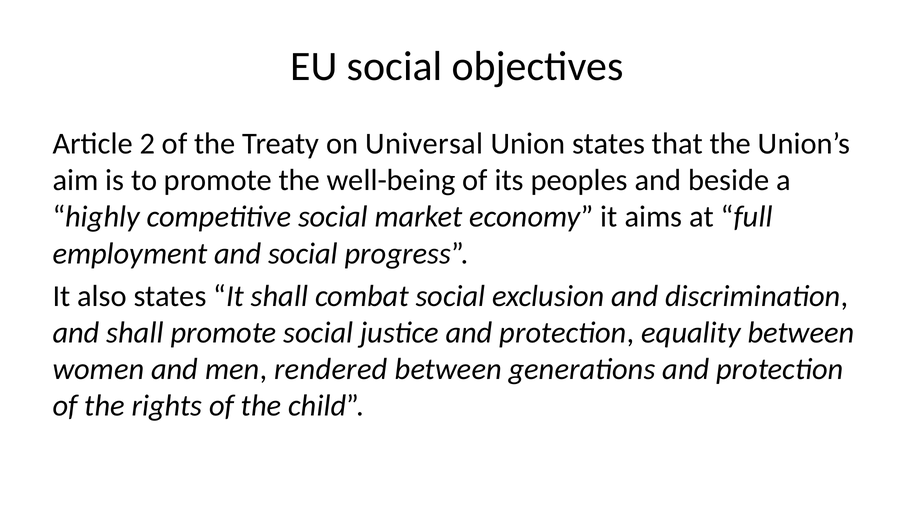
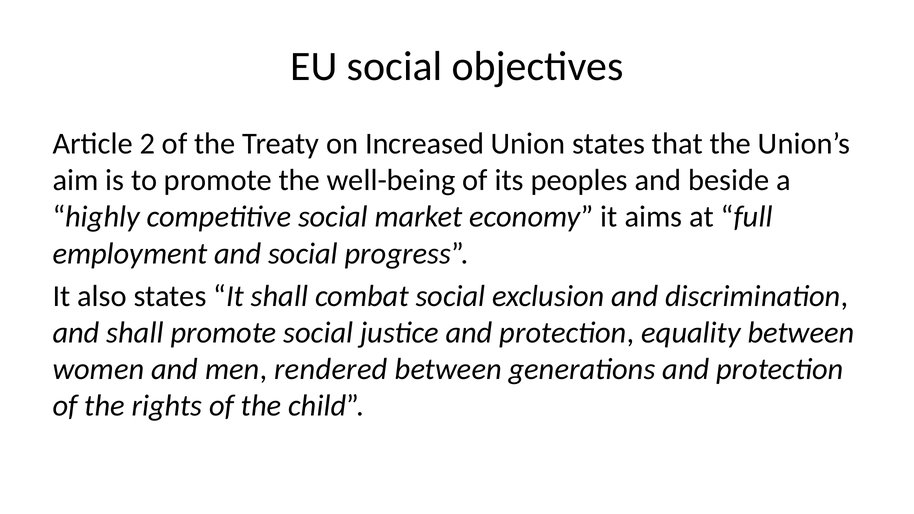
Universal: Universal -> Increased (425, 144)
